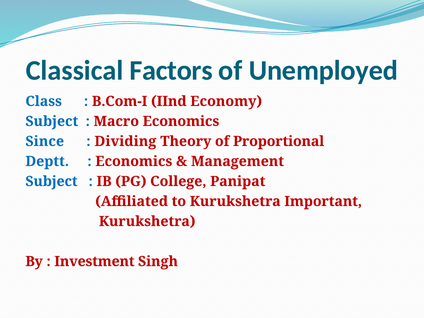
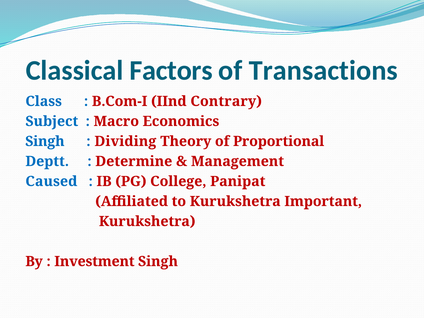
Unemployed: Unemployed -> Transactions (323, 71)
Economy: Economy -> Contrary (226, 101)
Since: Since -> Singh (45, 141)
Economics: Economics -> Determine (134, 161)
Subject: Subject -> Caused (51, 181)
